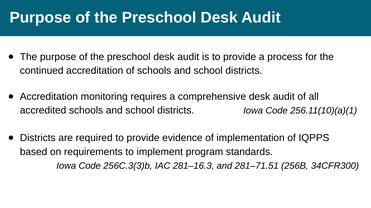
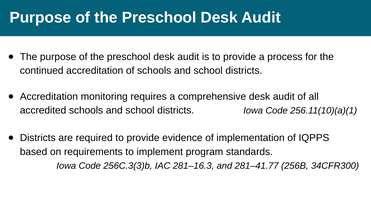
281–71.51: 281–71.51 -> 281–41.77 (257, 166)
